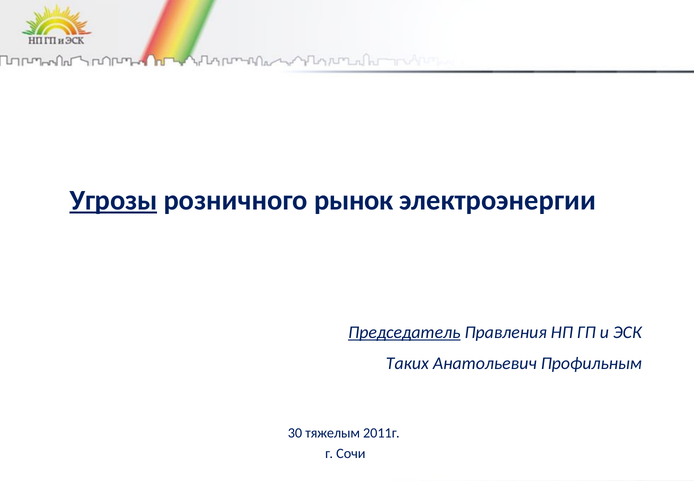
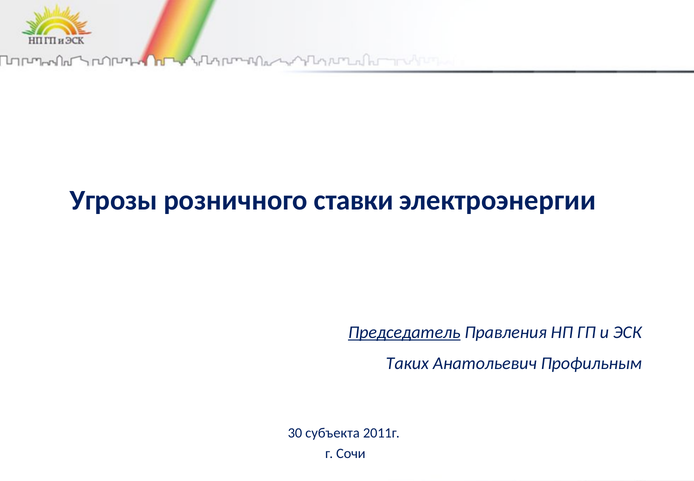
Угрозы underline: present -> none (114, 200)
рынок: рынок -> ставки (354, 200)
тяжелым: тяжелым -> субъекта (333, 432)
